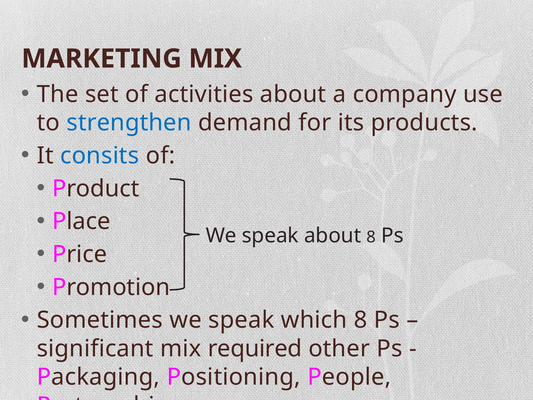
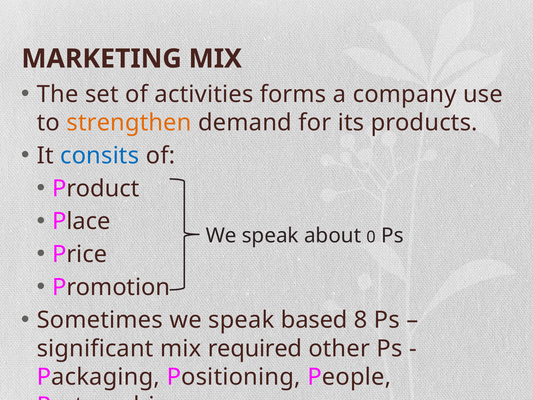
activities about: about -> forms (293, 94)
strengthen colour: blue -> orange (129, 123)
about 8: 8 -> 0 (371, 237)
which: which -> based (314, 320)
